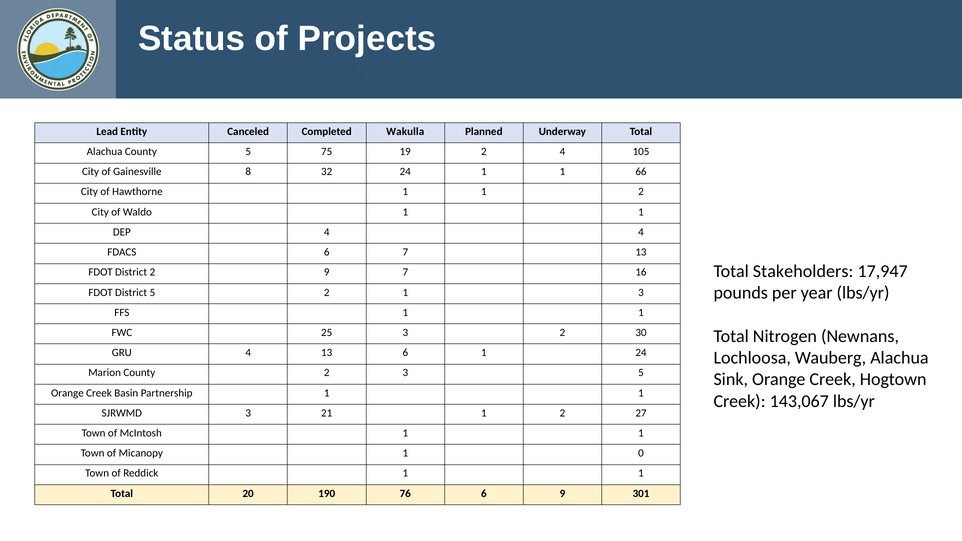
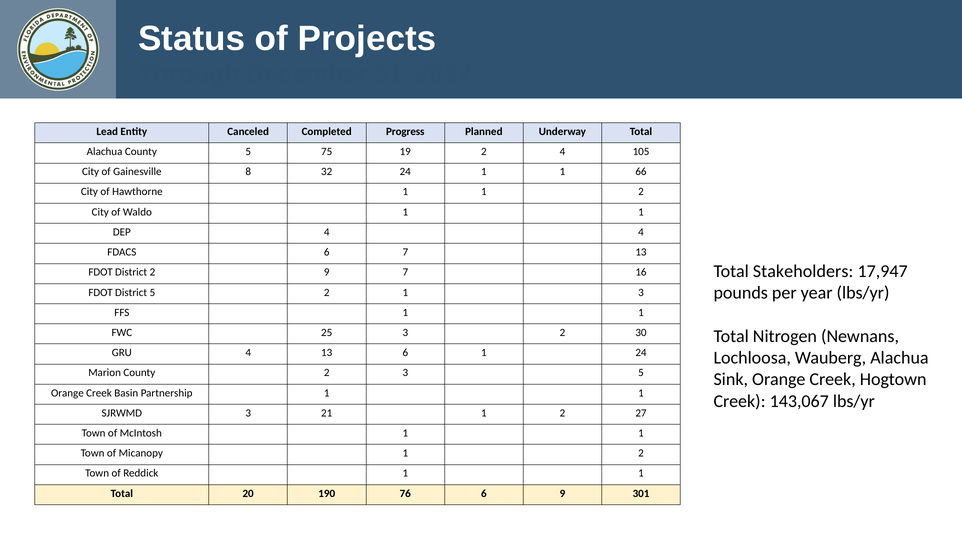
Wakulla: Wakulla -> Progress (405, 132)
Micanopy 1 0: 0 -> 2 (641, 453)
